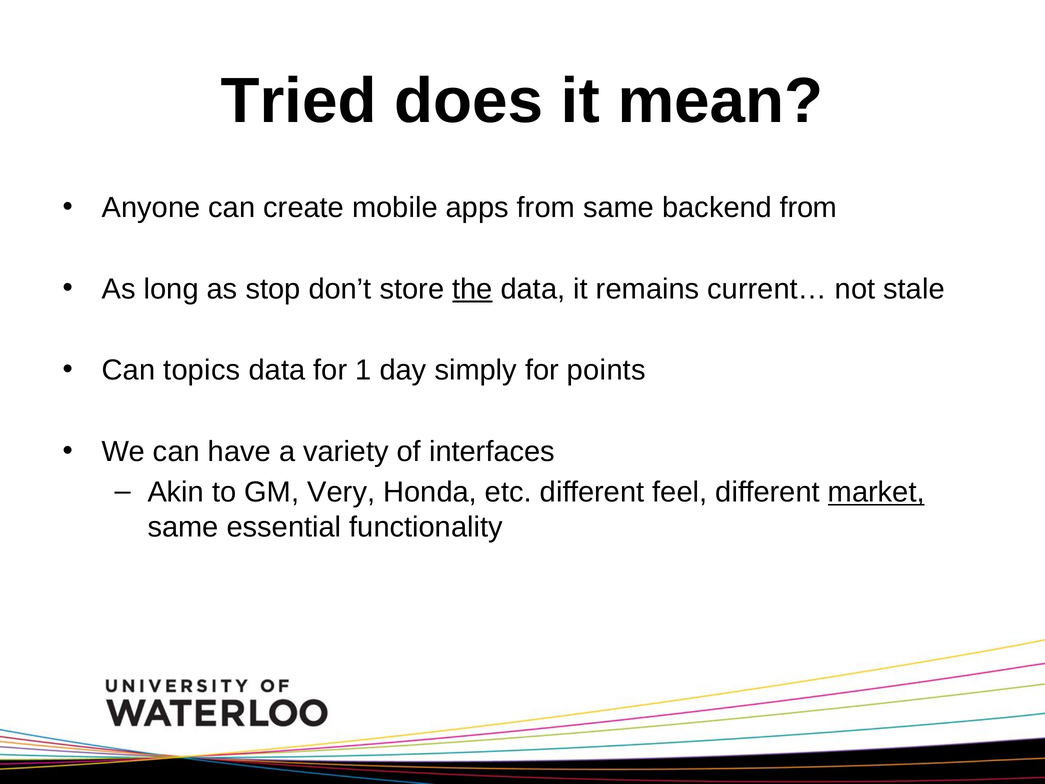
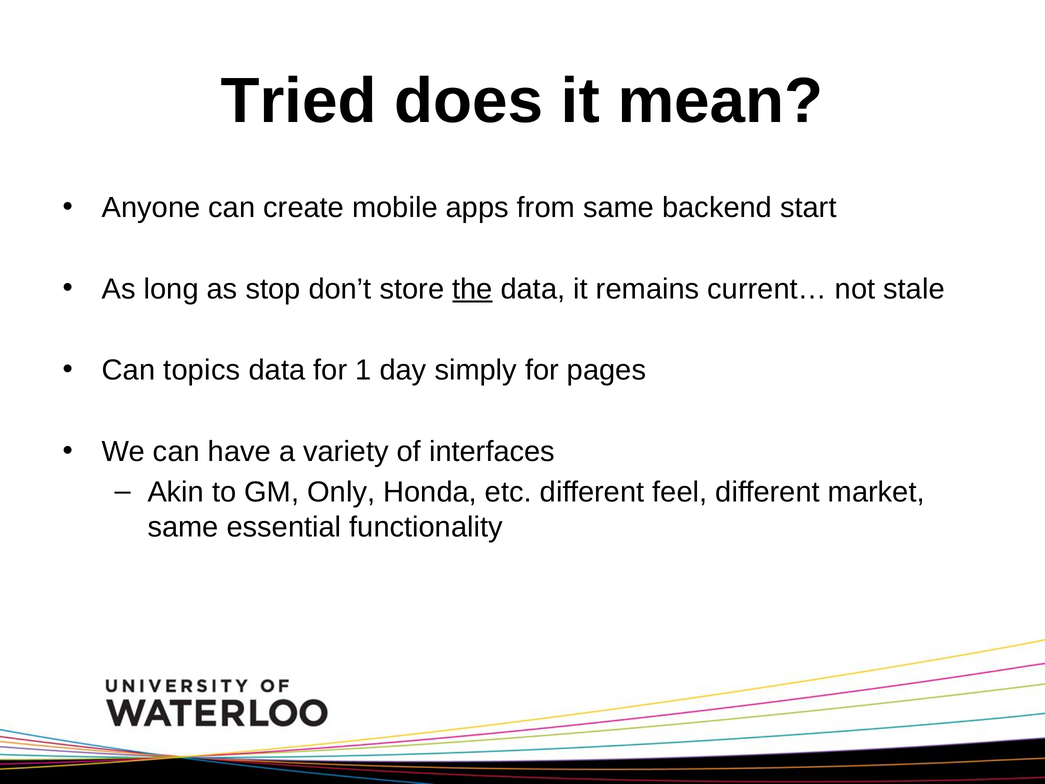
backend from: from -> start (808, 208)
points: points -> pages (607, 370)
Very: Very -> Only (341, 492)
market underline: present -> none (876, 492)
